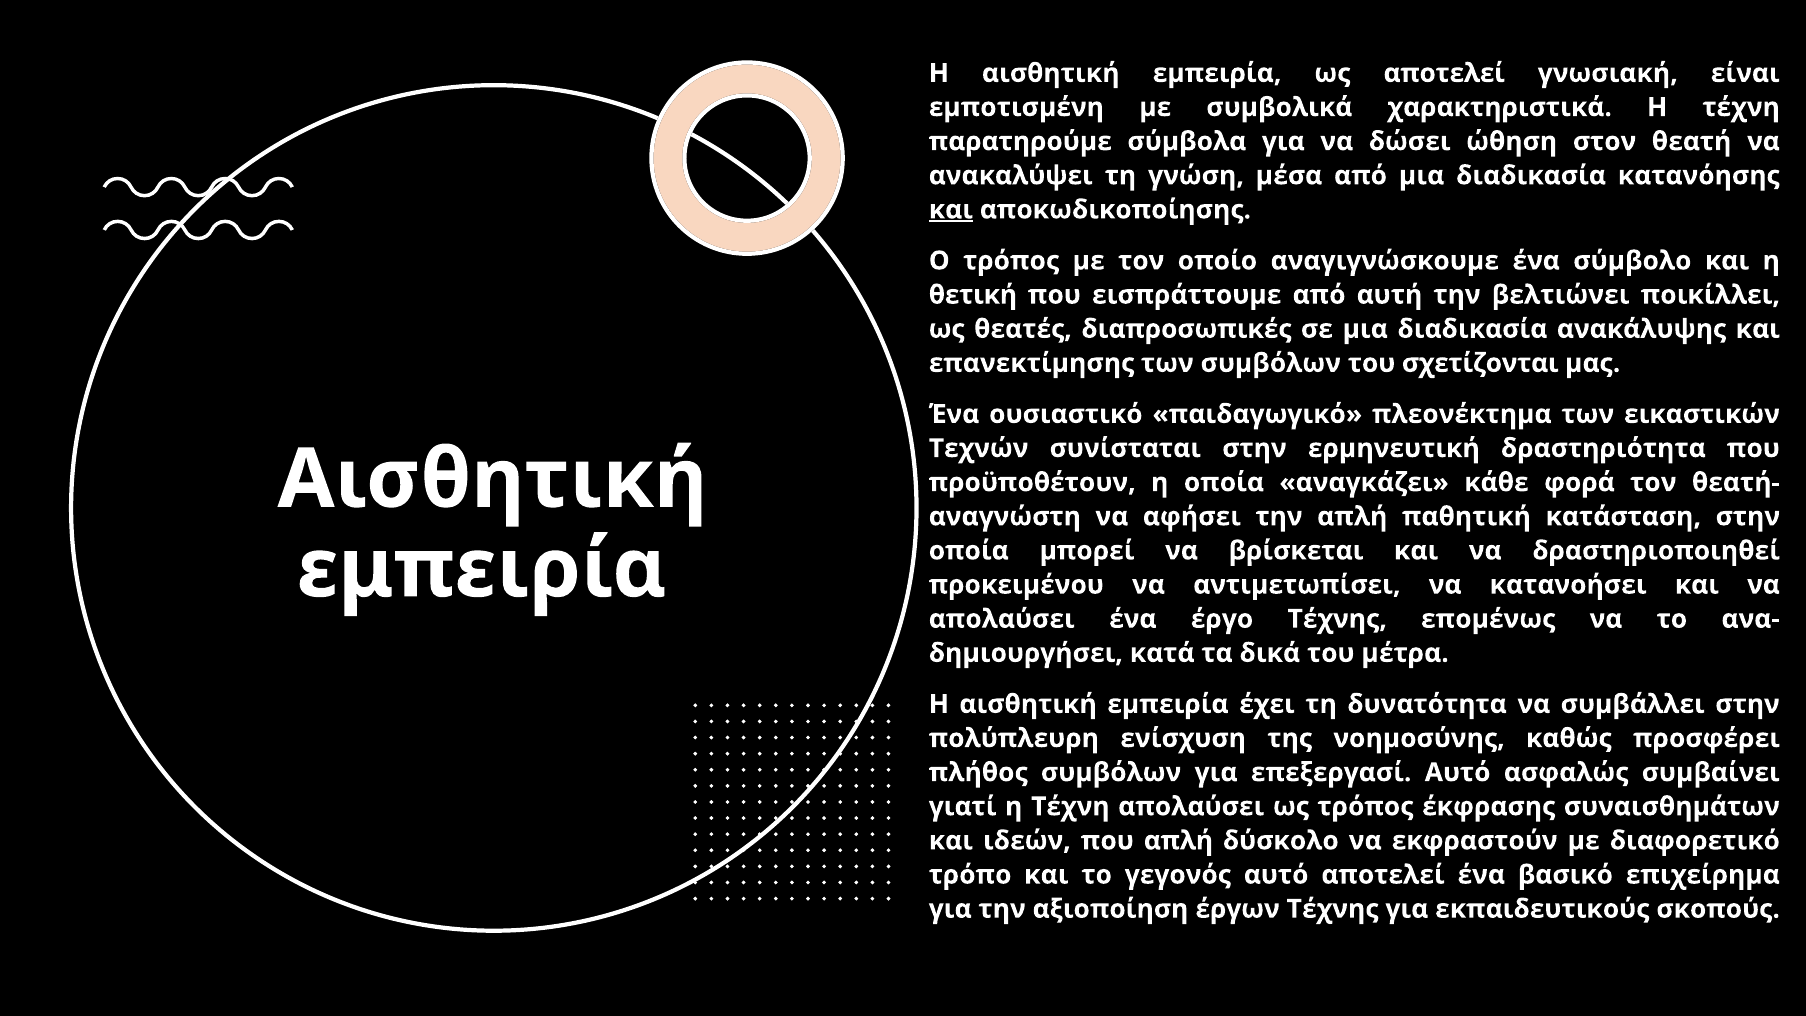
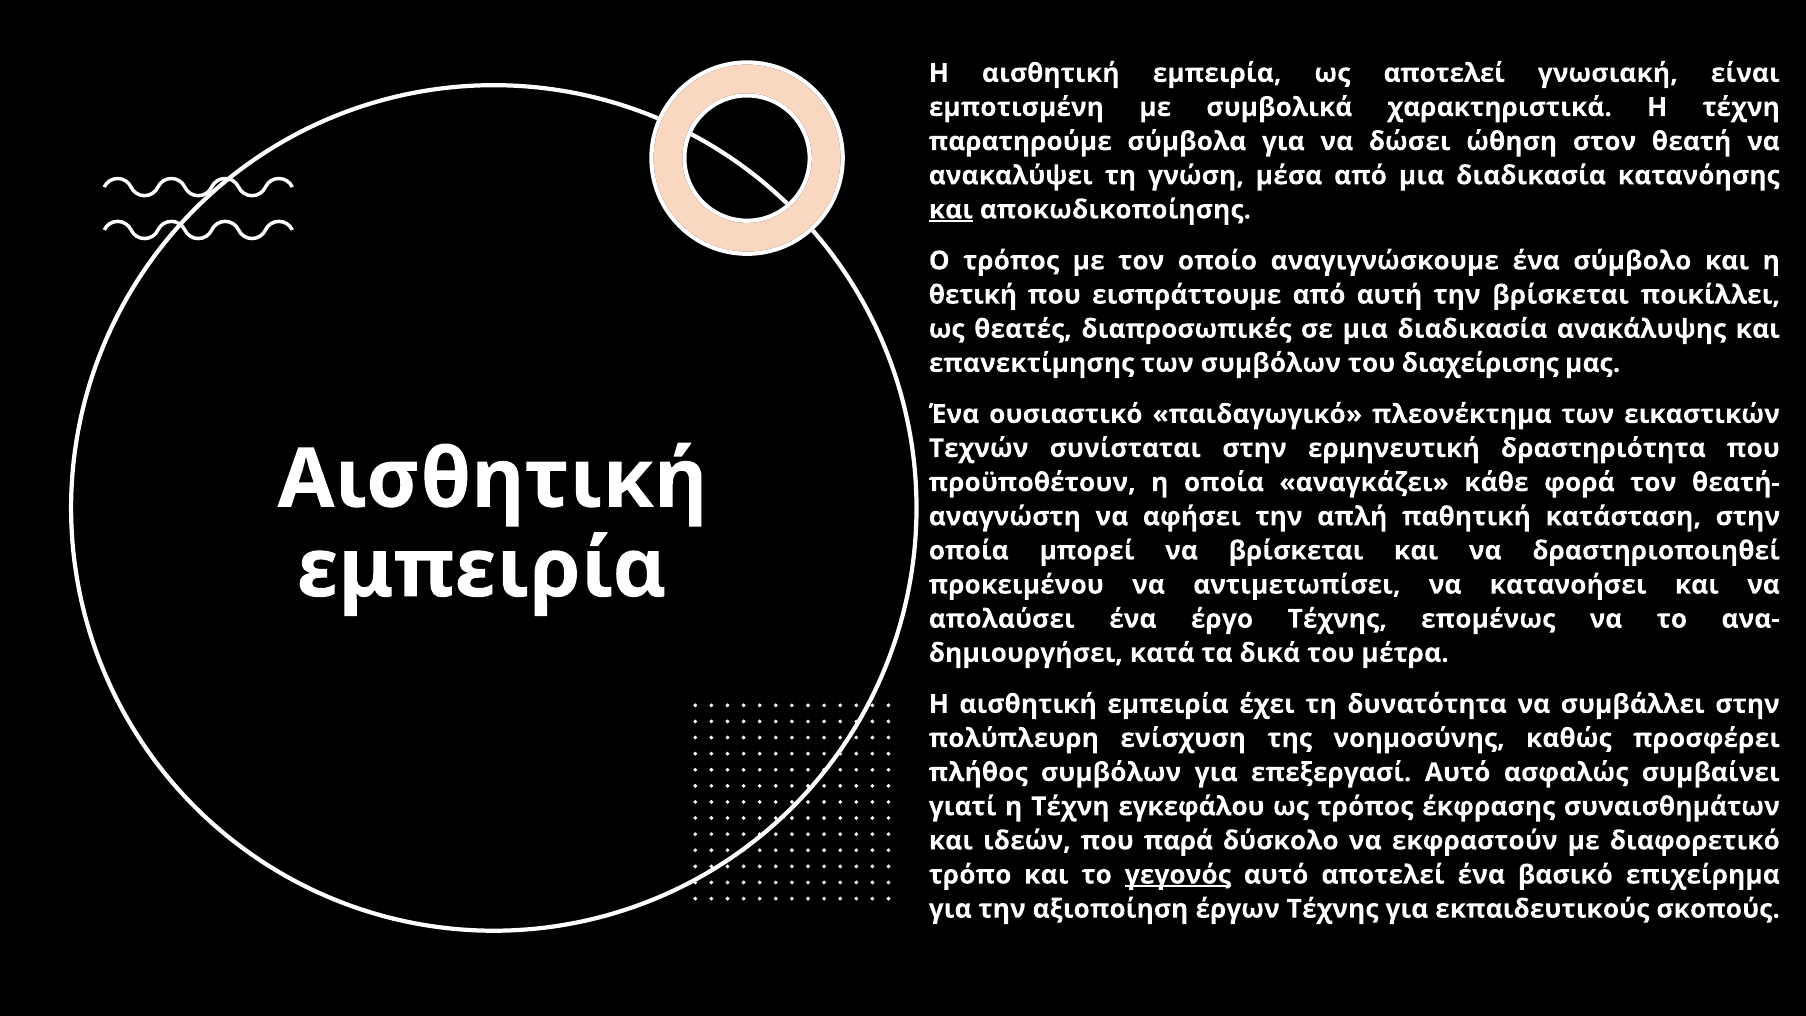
την βελτιώνει: βελτιώνει -> βρίσκεται (1561, 295)
σχετίζονται: σχετίζονται -> διαχείρισης (1480, 363)
Τέχνη απολαύσει: απολαύσει -> εγκεφάλου (1191, 807)
που απλή: απλή -> παρά (1178, 841)
γεγονός underline: none -> present (1178, 875)
